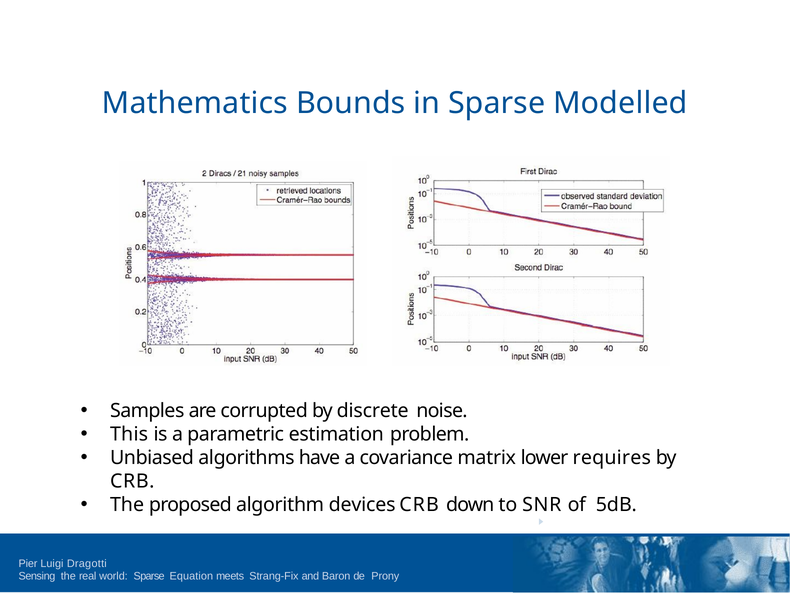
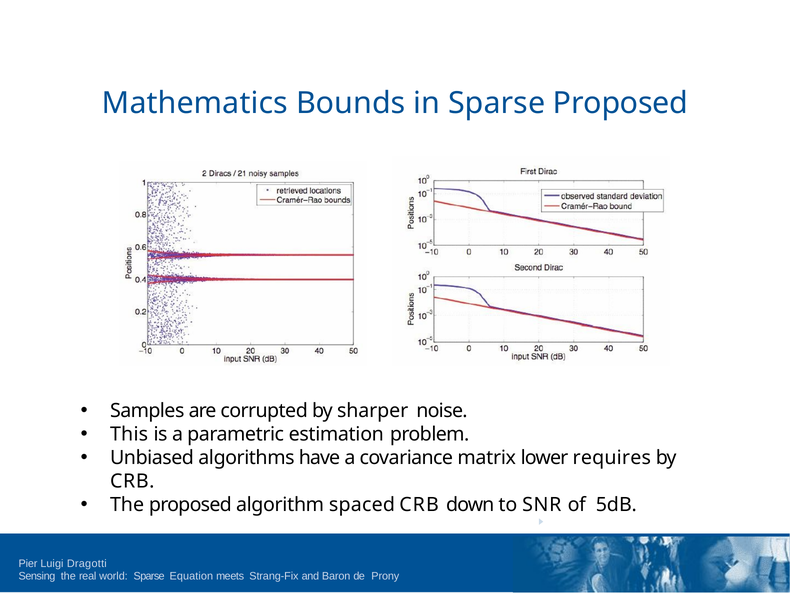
Sparse Modelled: Modelled -> Proposed (621, 103)
discrete: discrete -> sharper (373, 411)
devices: devices -> spaced (362, 505)
